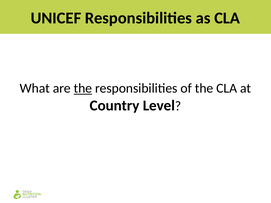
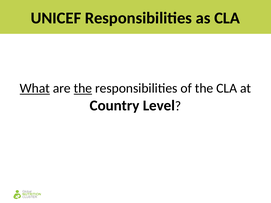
What underline: none -> present (35, 88)
